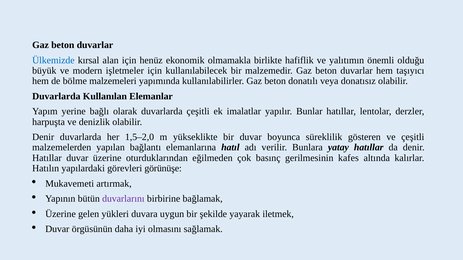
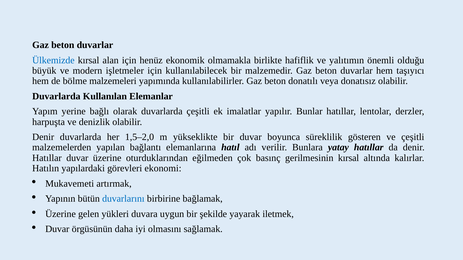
gerilmesinin kafes: kafes -> kırsal (349, 158)
görünüşe: görünüşe -> ekonomi (163, 169)
duvarlarını colour: purple -> blue (123, 199)
